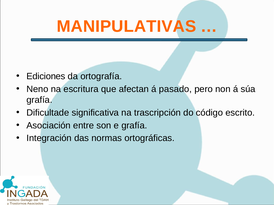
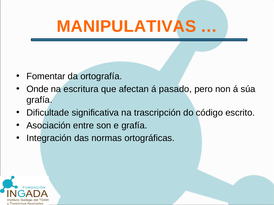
Ediciones: Ediciones -> Fomentar (46, 76)
Neno: Neno -> Onde (37, 89)
